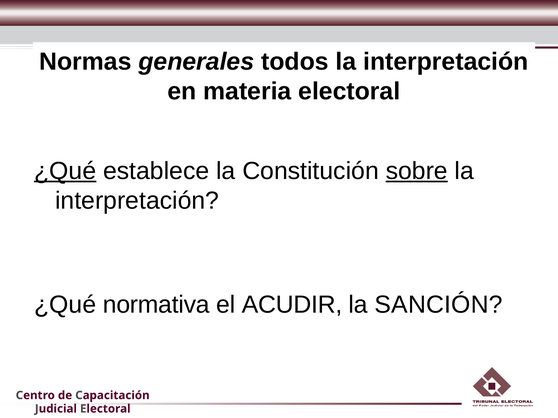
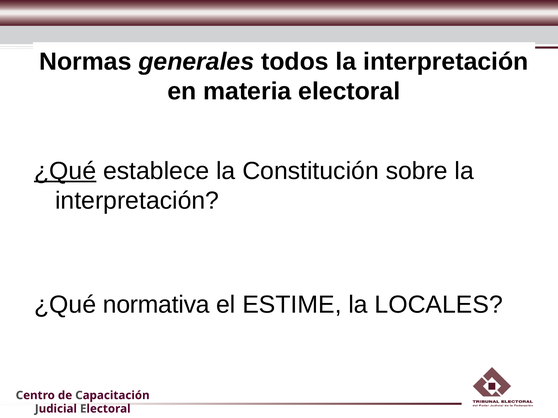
sobre underline: present -> none (417, 171)
ACUDIR: ACUDIR -> ESTIME (292, 305)
SANCIÓN: SANCIÓN -> LOCALES (439, 305)
